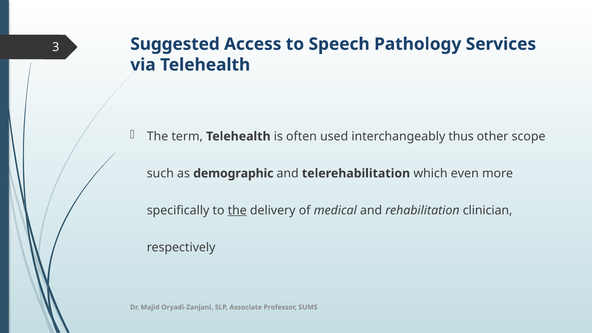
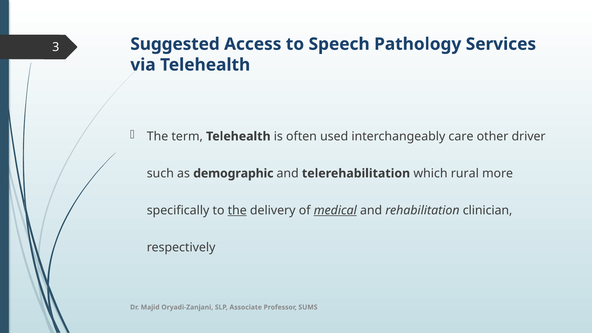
thus: thus -> care (461, 136)
scope: scope -> driver (529, 136)
even: even -> rural (465, 173)
medical underline: none -> present (335, 210)
